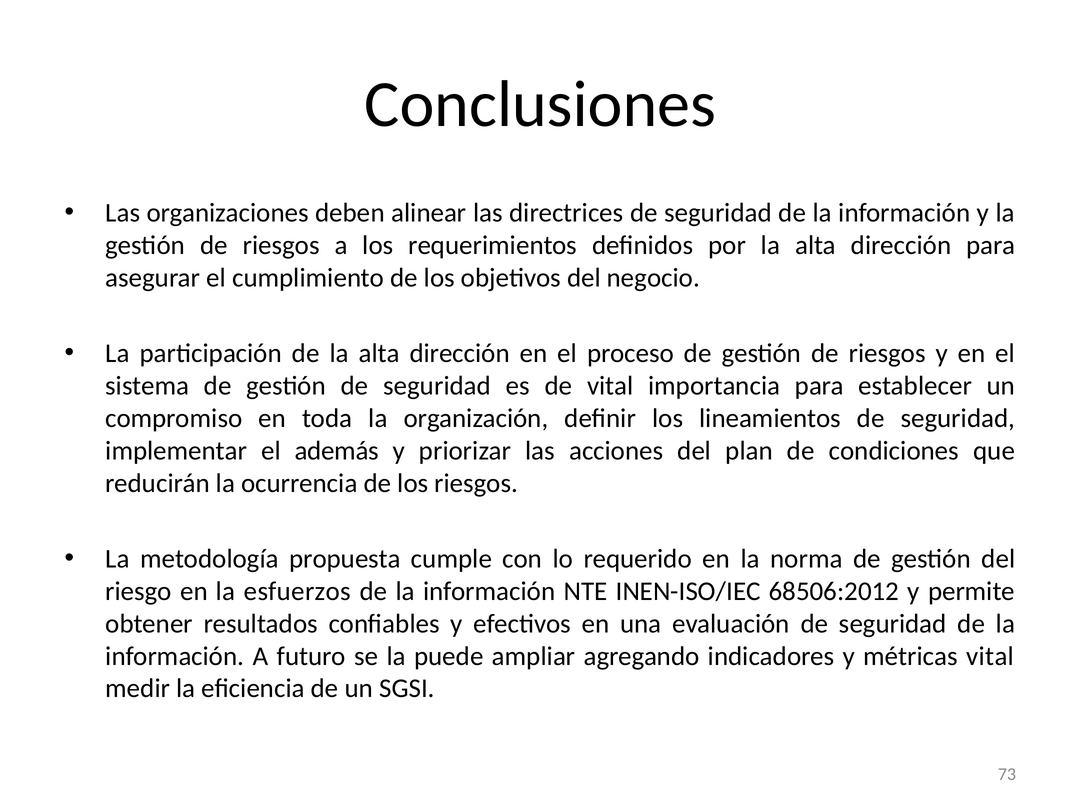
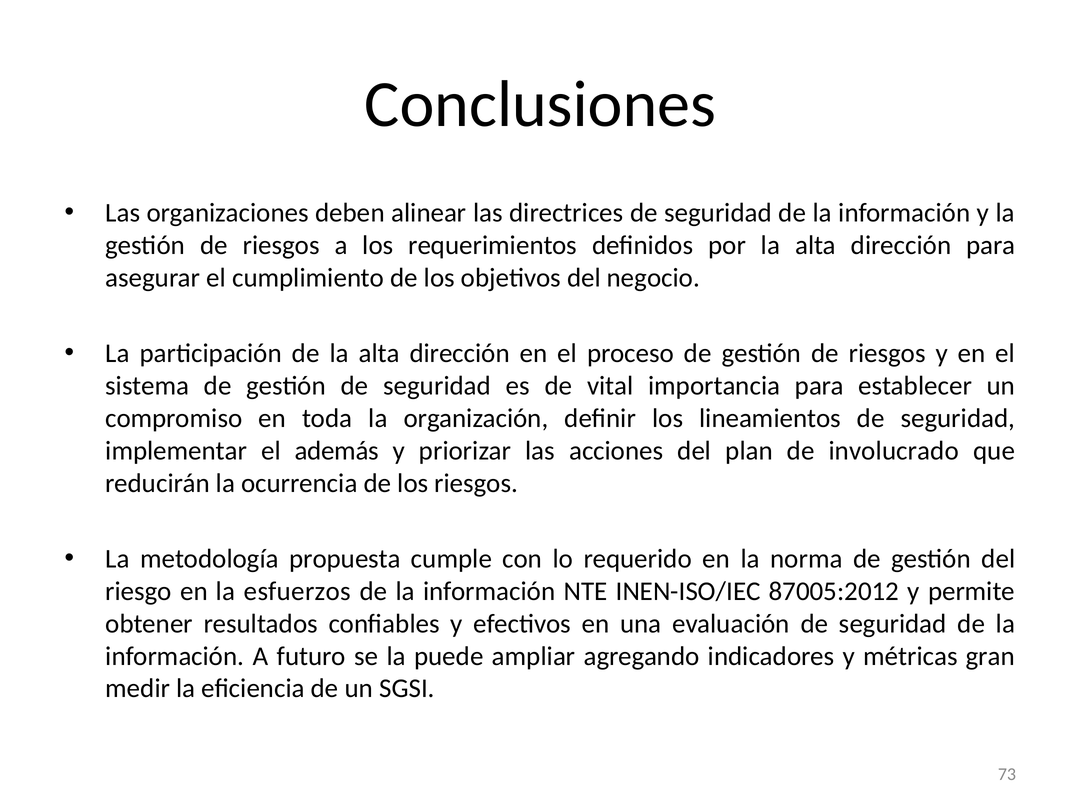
condiciones: condiciones -> involucrado (894, 451)
68506:2012: 68506:2012 -> 87005:2012 (834, 591)
métricas vital: vital -> gran (990, 656)
